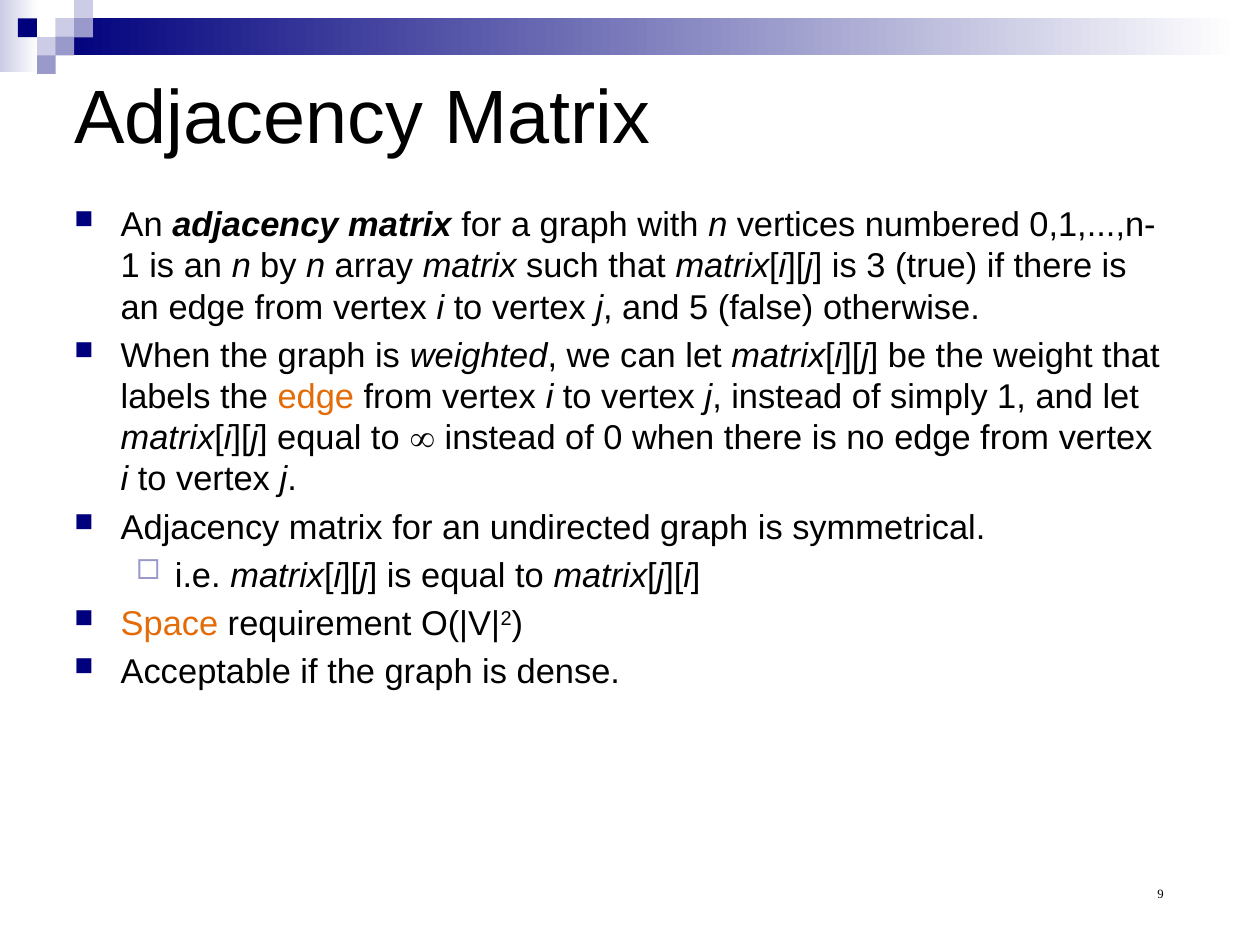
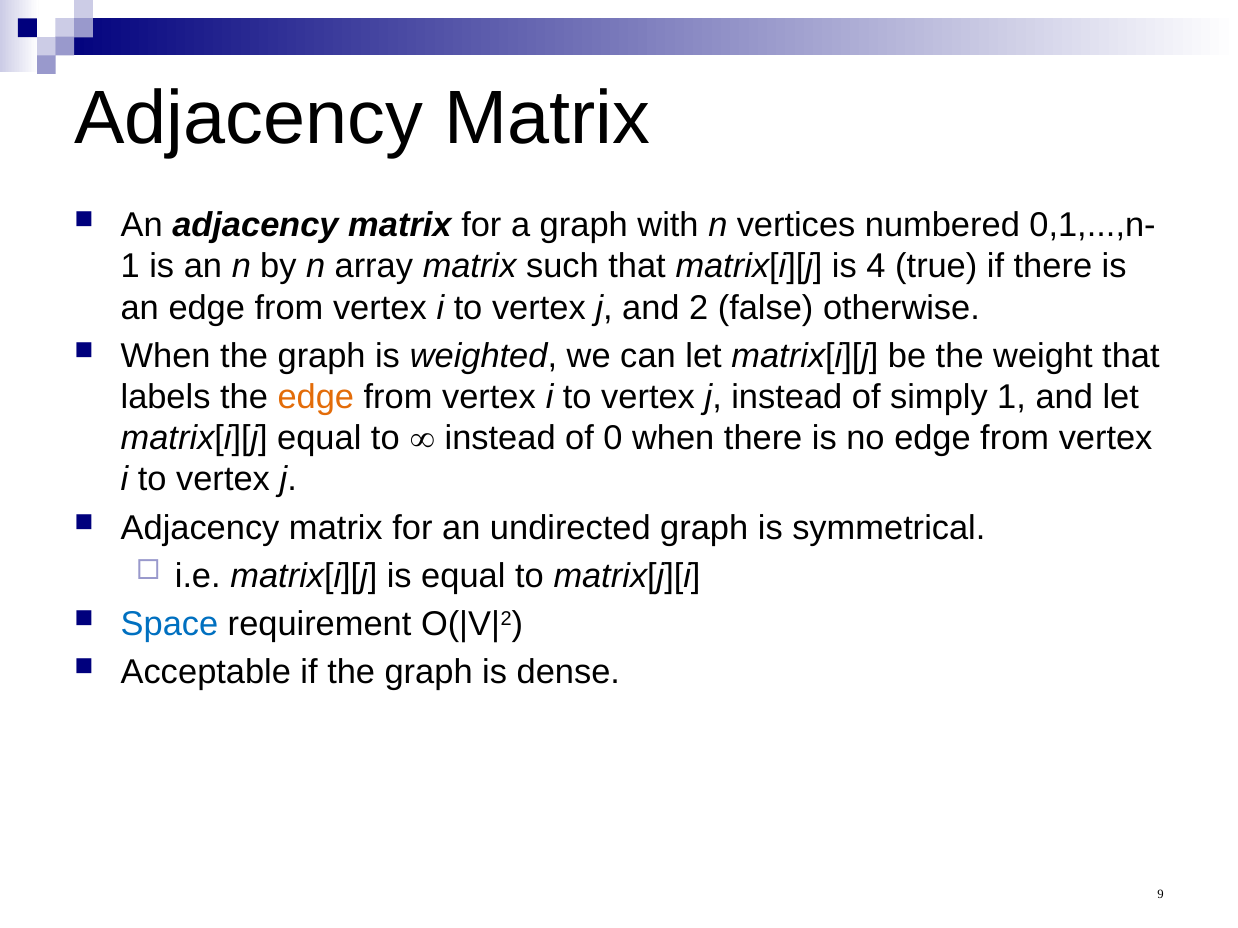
3: 3 -> 4 (876, 267)
5: 5 -> 2 (699, 308)
Space colour: orange -> blue (169, 624)
